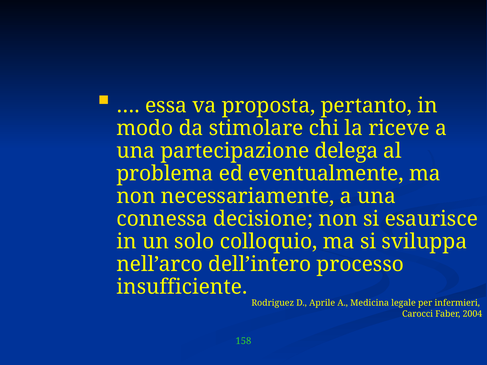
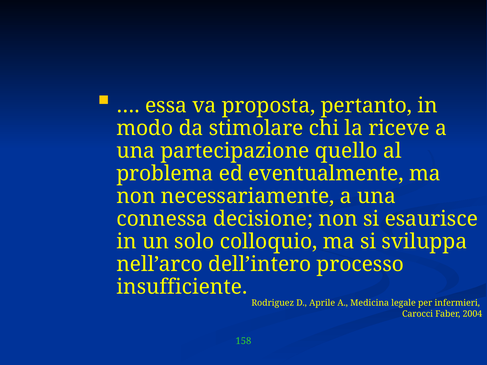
delega: delega -> quello (346, 151)
